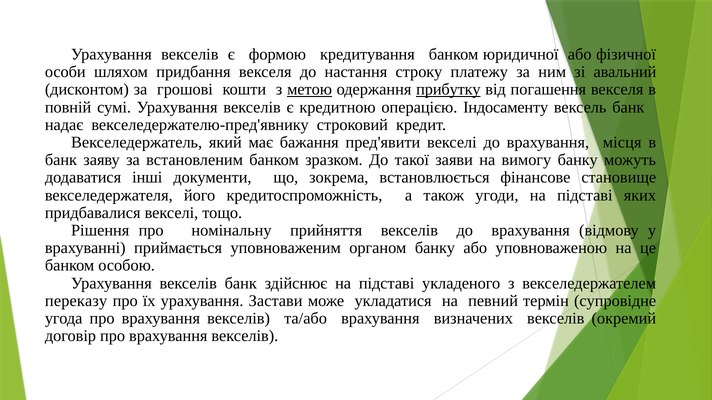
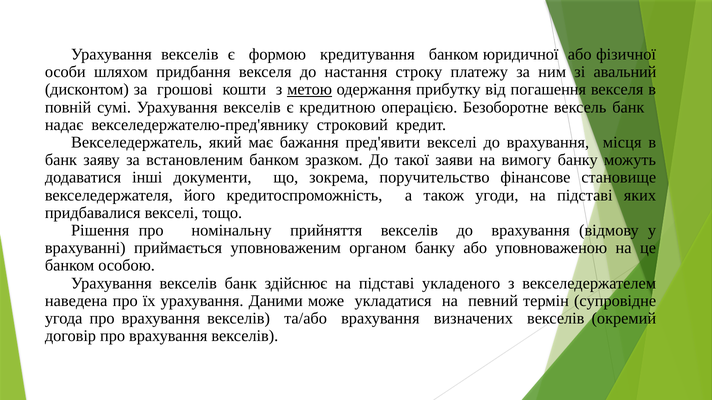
прибутку underline: present -> none (448, 90)
Індосаменту: Індосаменту -> Безоборотне (506, 107)
встановлюється: встановлюється -> поручительство (435, 178)
переказу: переказу -> наведена (76, 301)
Застави: Застави -> Даними (276, 301)
